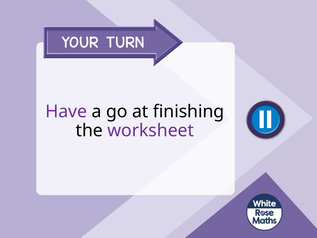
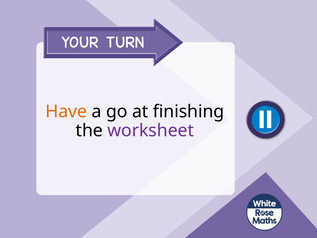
Have colour: purple -> orange (66, 111)
